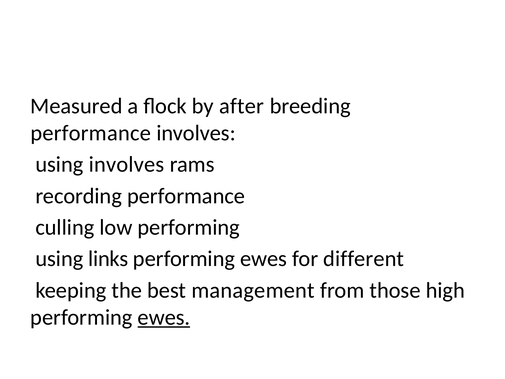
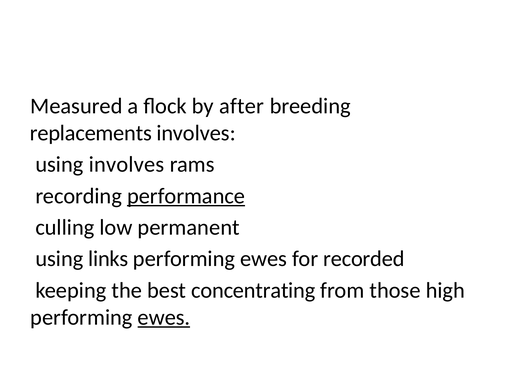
performance: performance -> replacements (91, 133)
performance underline: none -> present (186, 196)
low performing: performing -> permanent (189, 227)
different: different -> recorded (364, 259)
management: management -> concentrating (253, 290)
